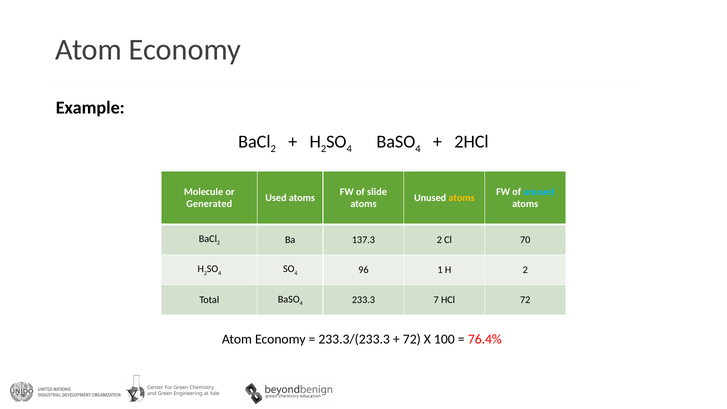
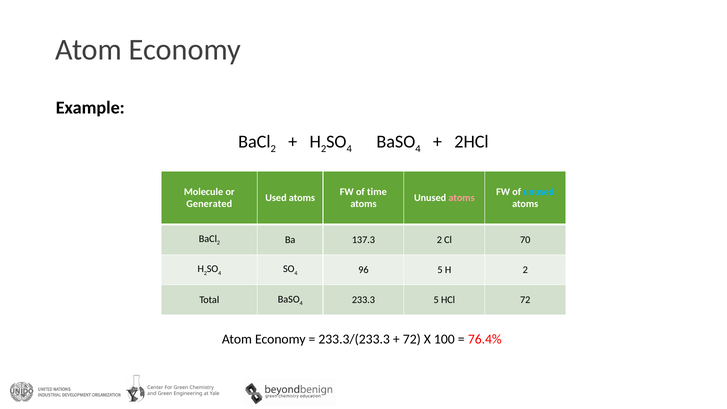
slide: slide -> time (377, 192)
atoms colour: yellow -> pink (462, 198)
96 1: 1 -> 5 (440, 270)
233.3 7: 7 -> 5 (436, 300)
